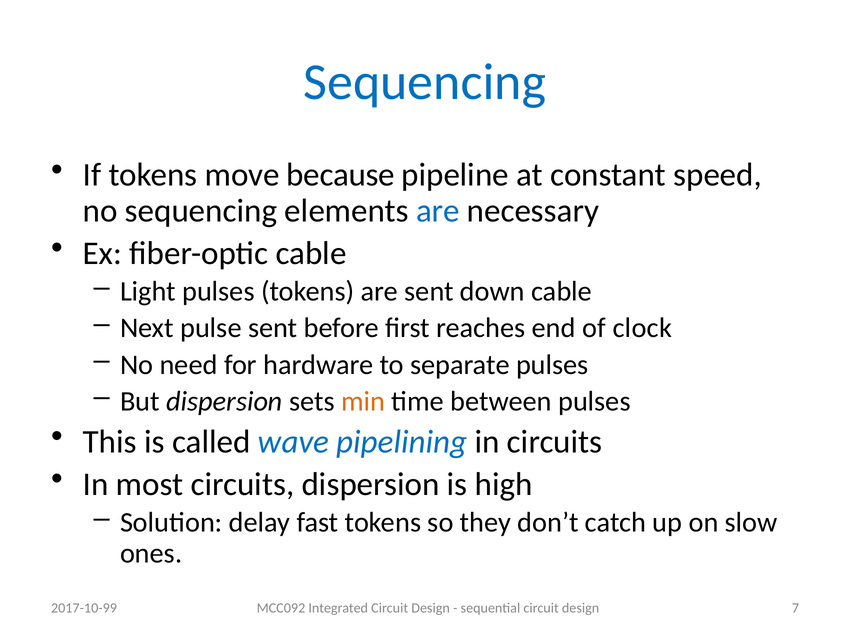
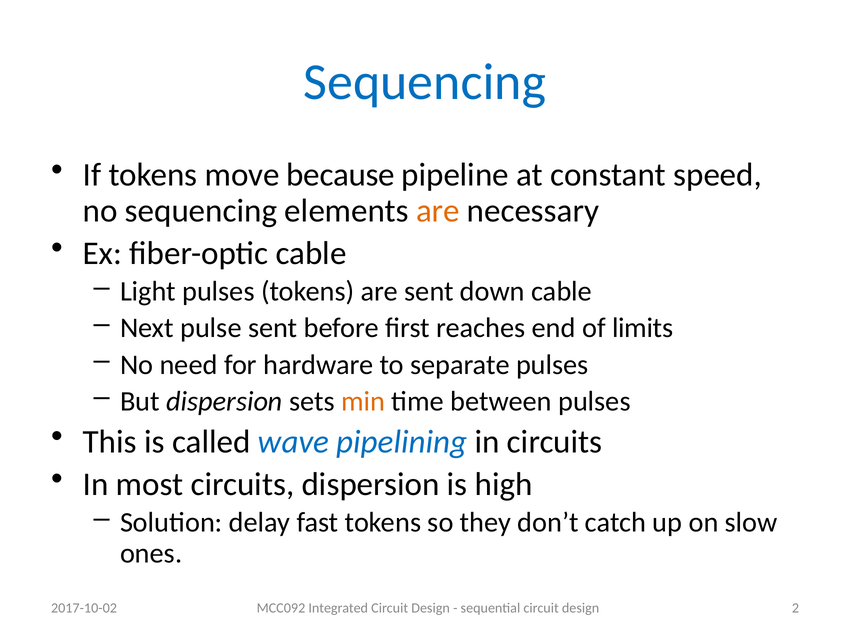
are colour: blue -> orange (438, 211)
clock: clock -> limits (643, 328)
7: 7 -> 2 (795, 609)
2017-10-99: 2017-10-99 -> 2017-10-02 (84, 609)
